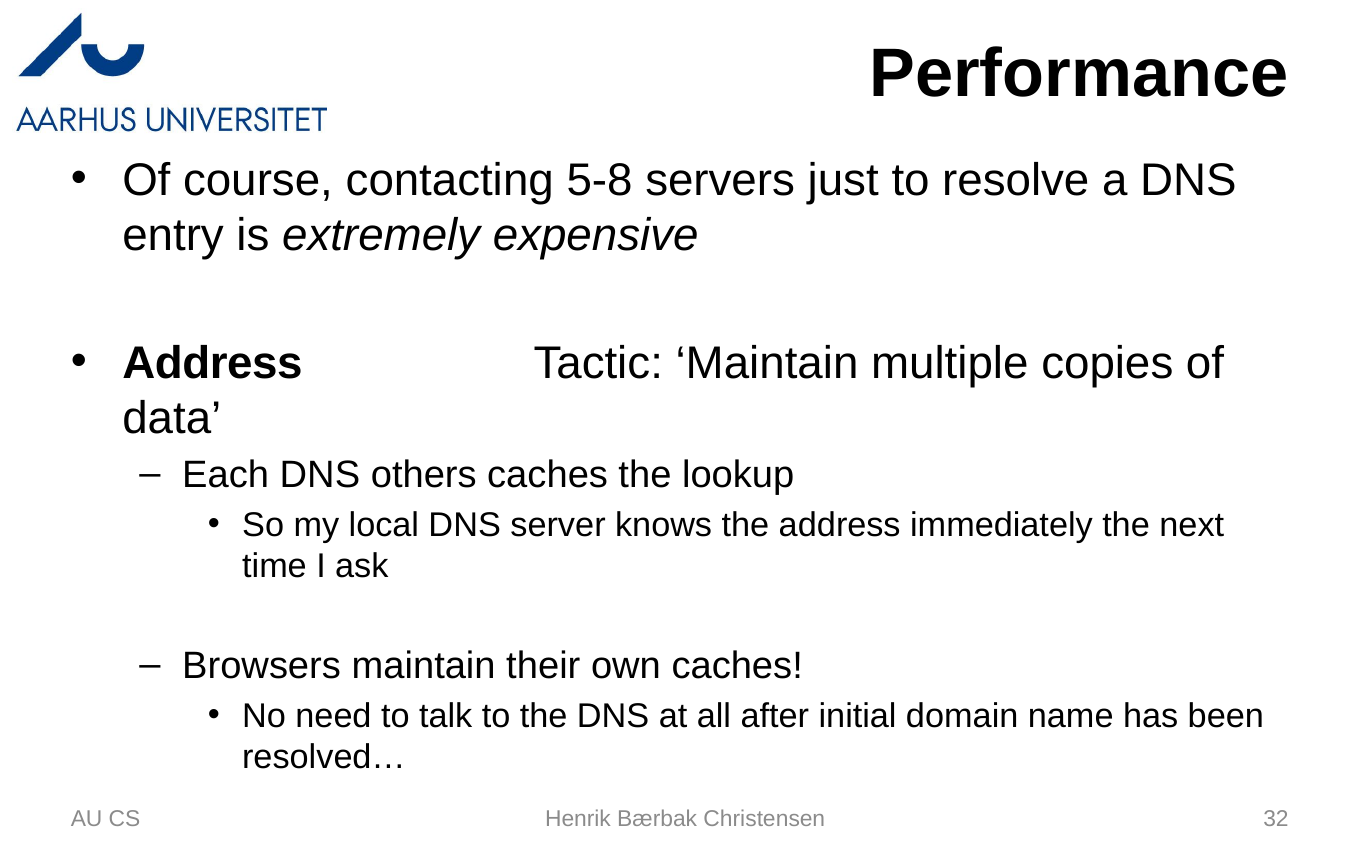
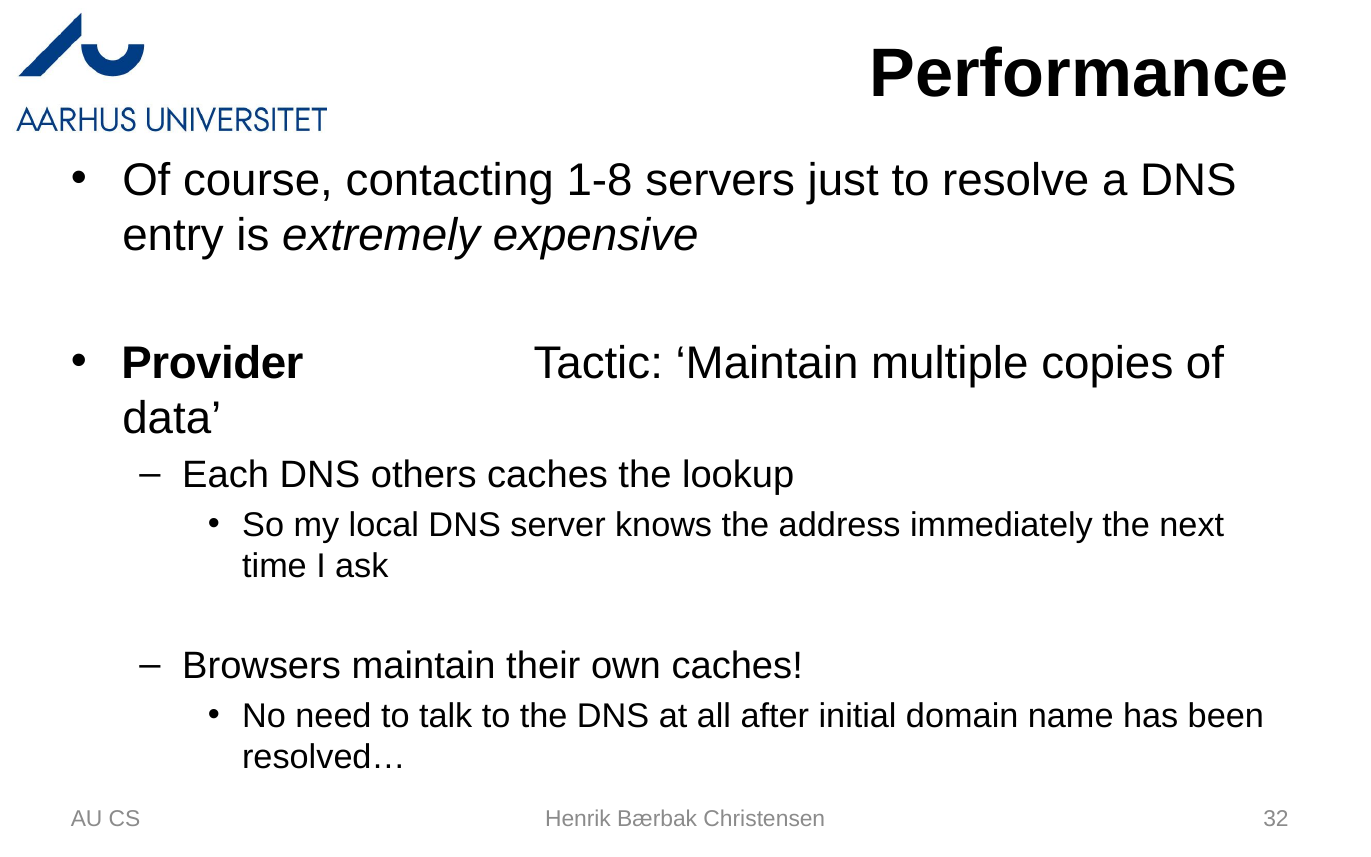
5-8: 5-8 -> 1-8 (600, 180)
Address: Address -> Provider (212, 363)
